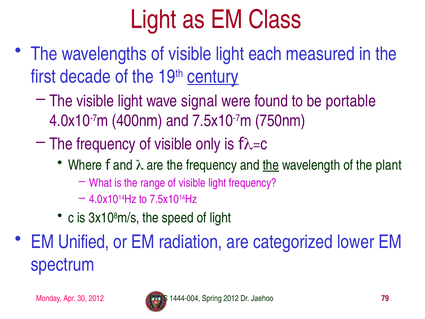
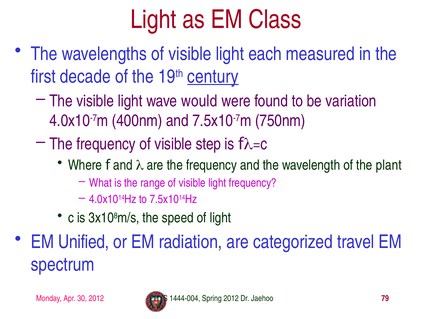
signal: signal -> would (199, 101)
portable: portable -> variation (351, 101)
only: only -> step (208, 144)
the underline: present -> none (271, 165)
lower: lower -> travel (356, 242)
